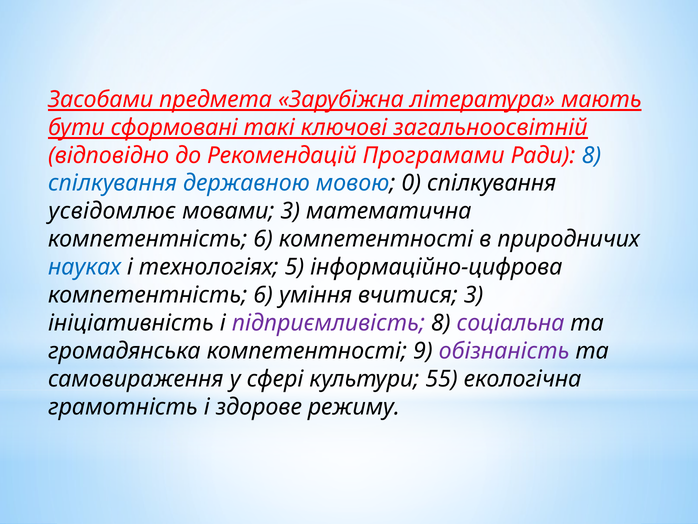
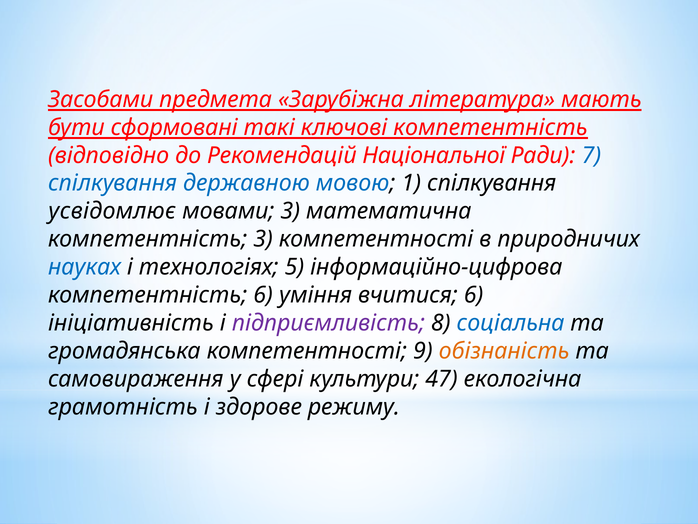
ключові загальноосвітній: загальноосвітній -> компетентність (490, 127)
Програмами: Програмами -> Національної (434, 155)
Ради 8: 8 -> 7 (591, 155)
0: 0 -> 1 (411, 183)
6: 6 -> 3 (263, 239)
вчитися 3: 3 -> 6 (474, 295)
соціальна colour: purple -> blue (511, 323)
обізнаність colour: purple -> orange (504, 351)
55: 55 -> 47 (441, 379)
